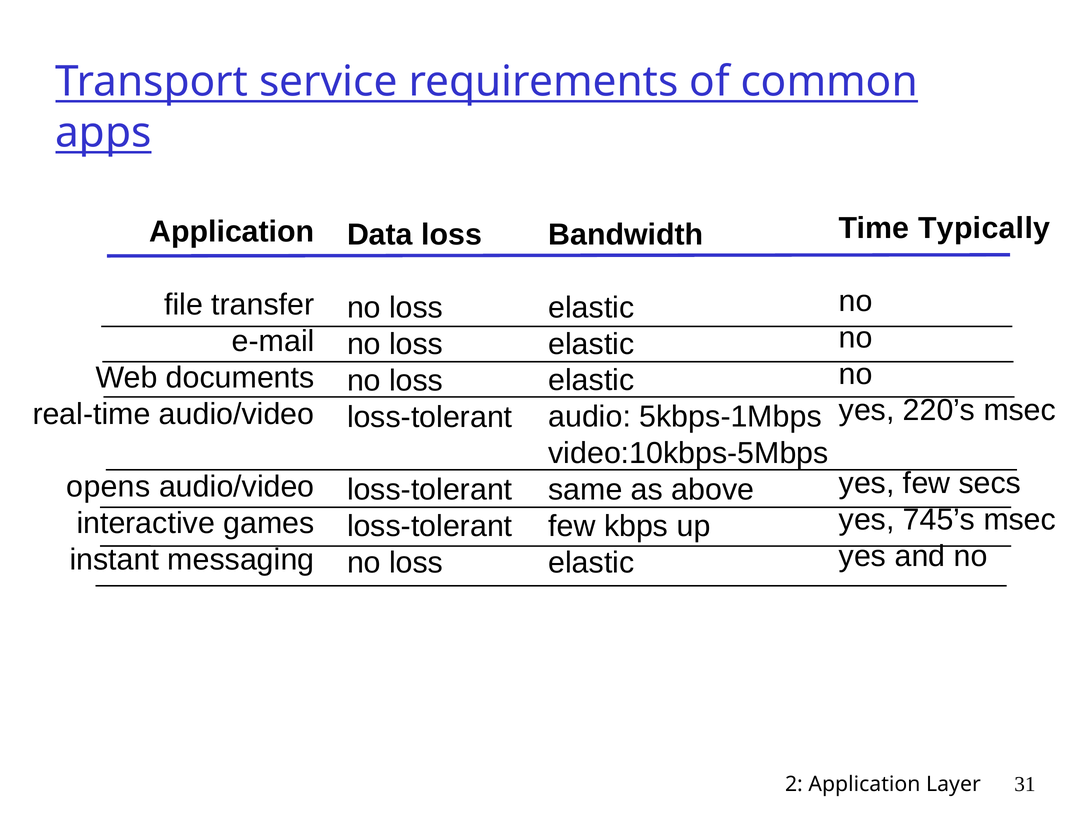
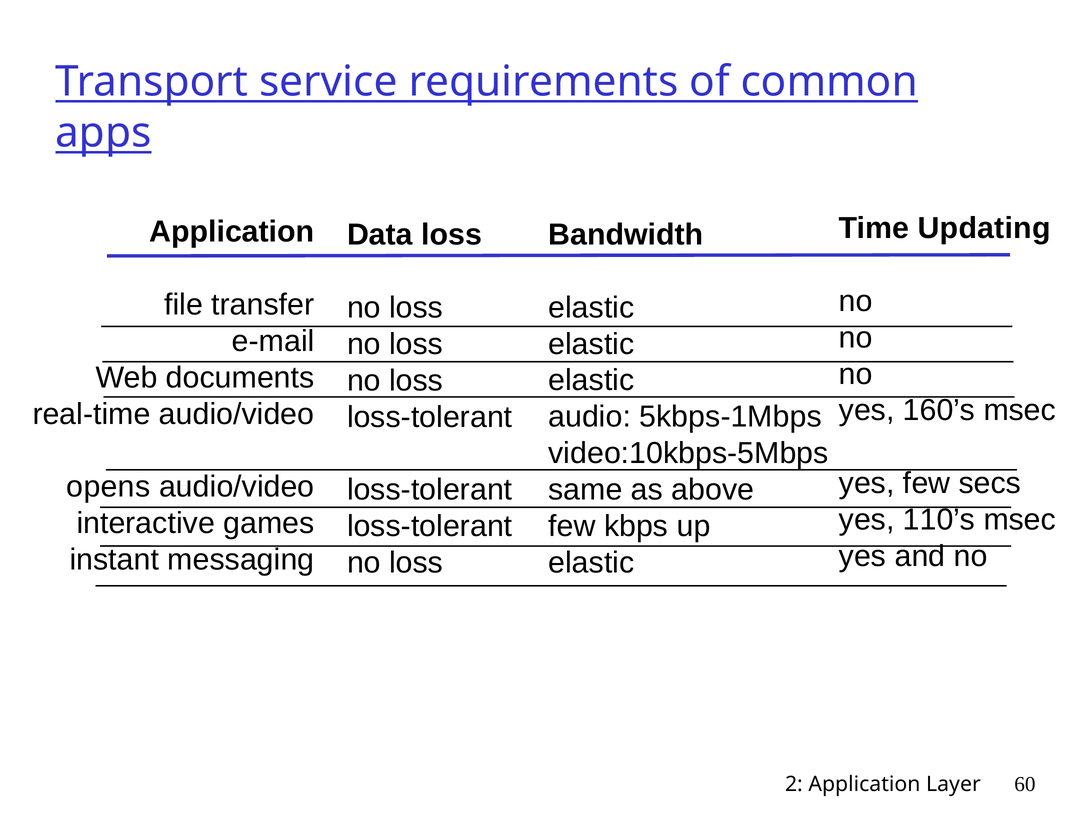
Typically: Typically -> Updating (984, 228)
220’s: 220’s -> 160’s (939, 410)
745’s: 745’s -> 110’s (939, 520)
31: 31 -> 60 (1025, 784)
